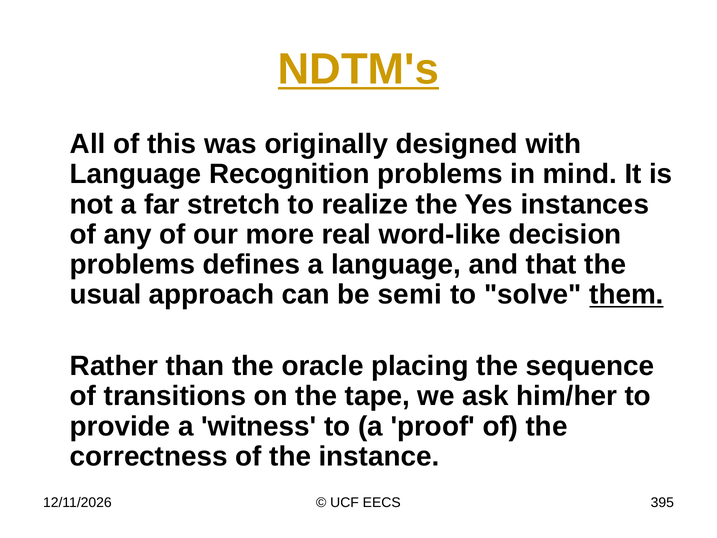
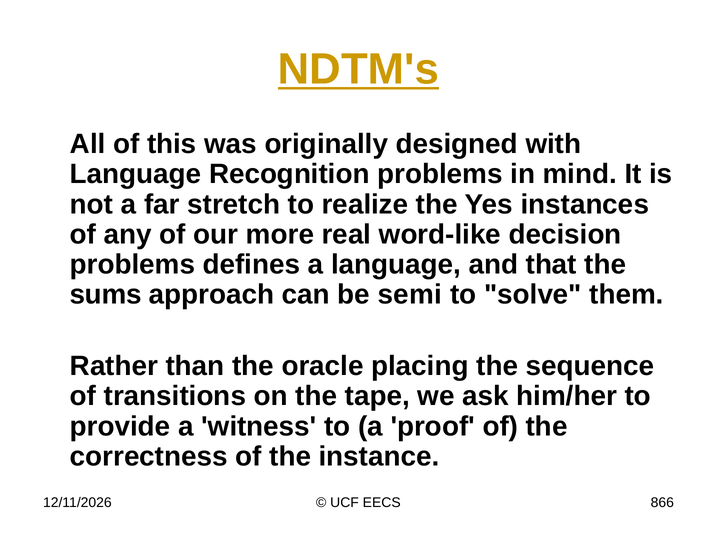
usual: usual -> sums (106, 295)
them underline: present -> none (626, 295)
395: 395 -> 866 (662, 503)
